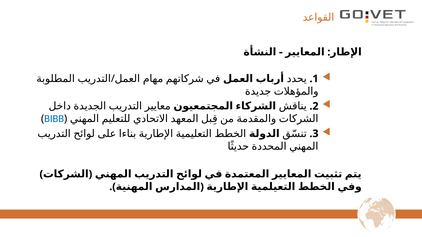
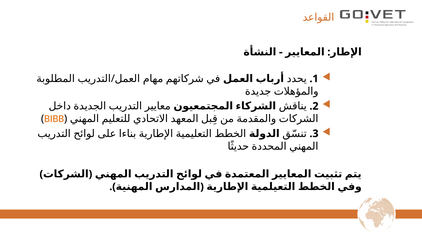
BIBB colour: blue -> orange (54, 119)
